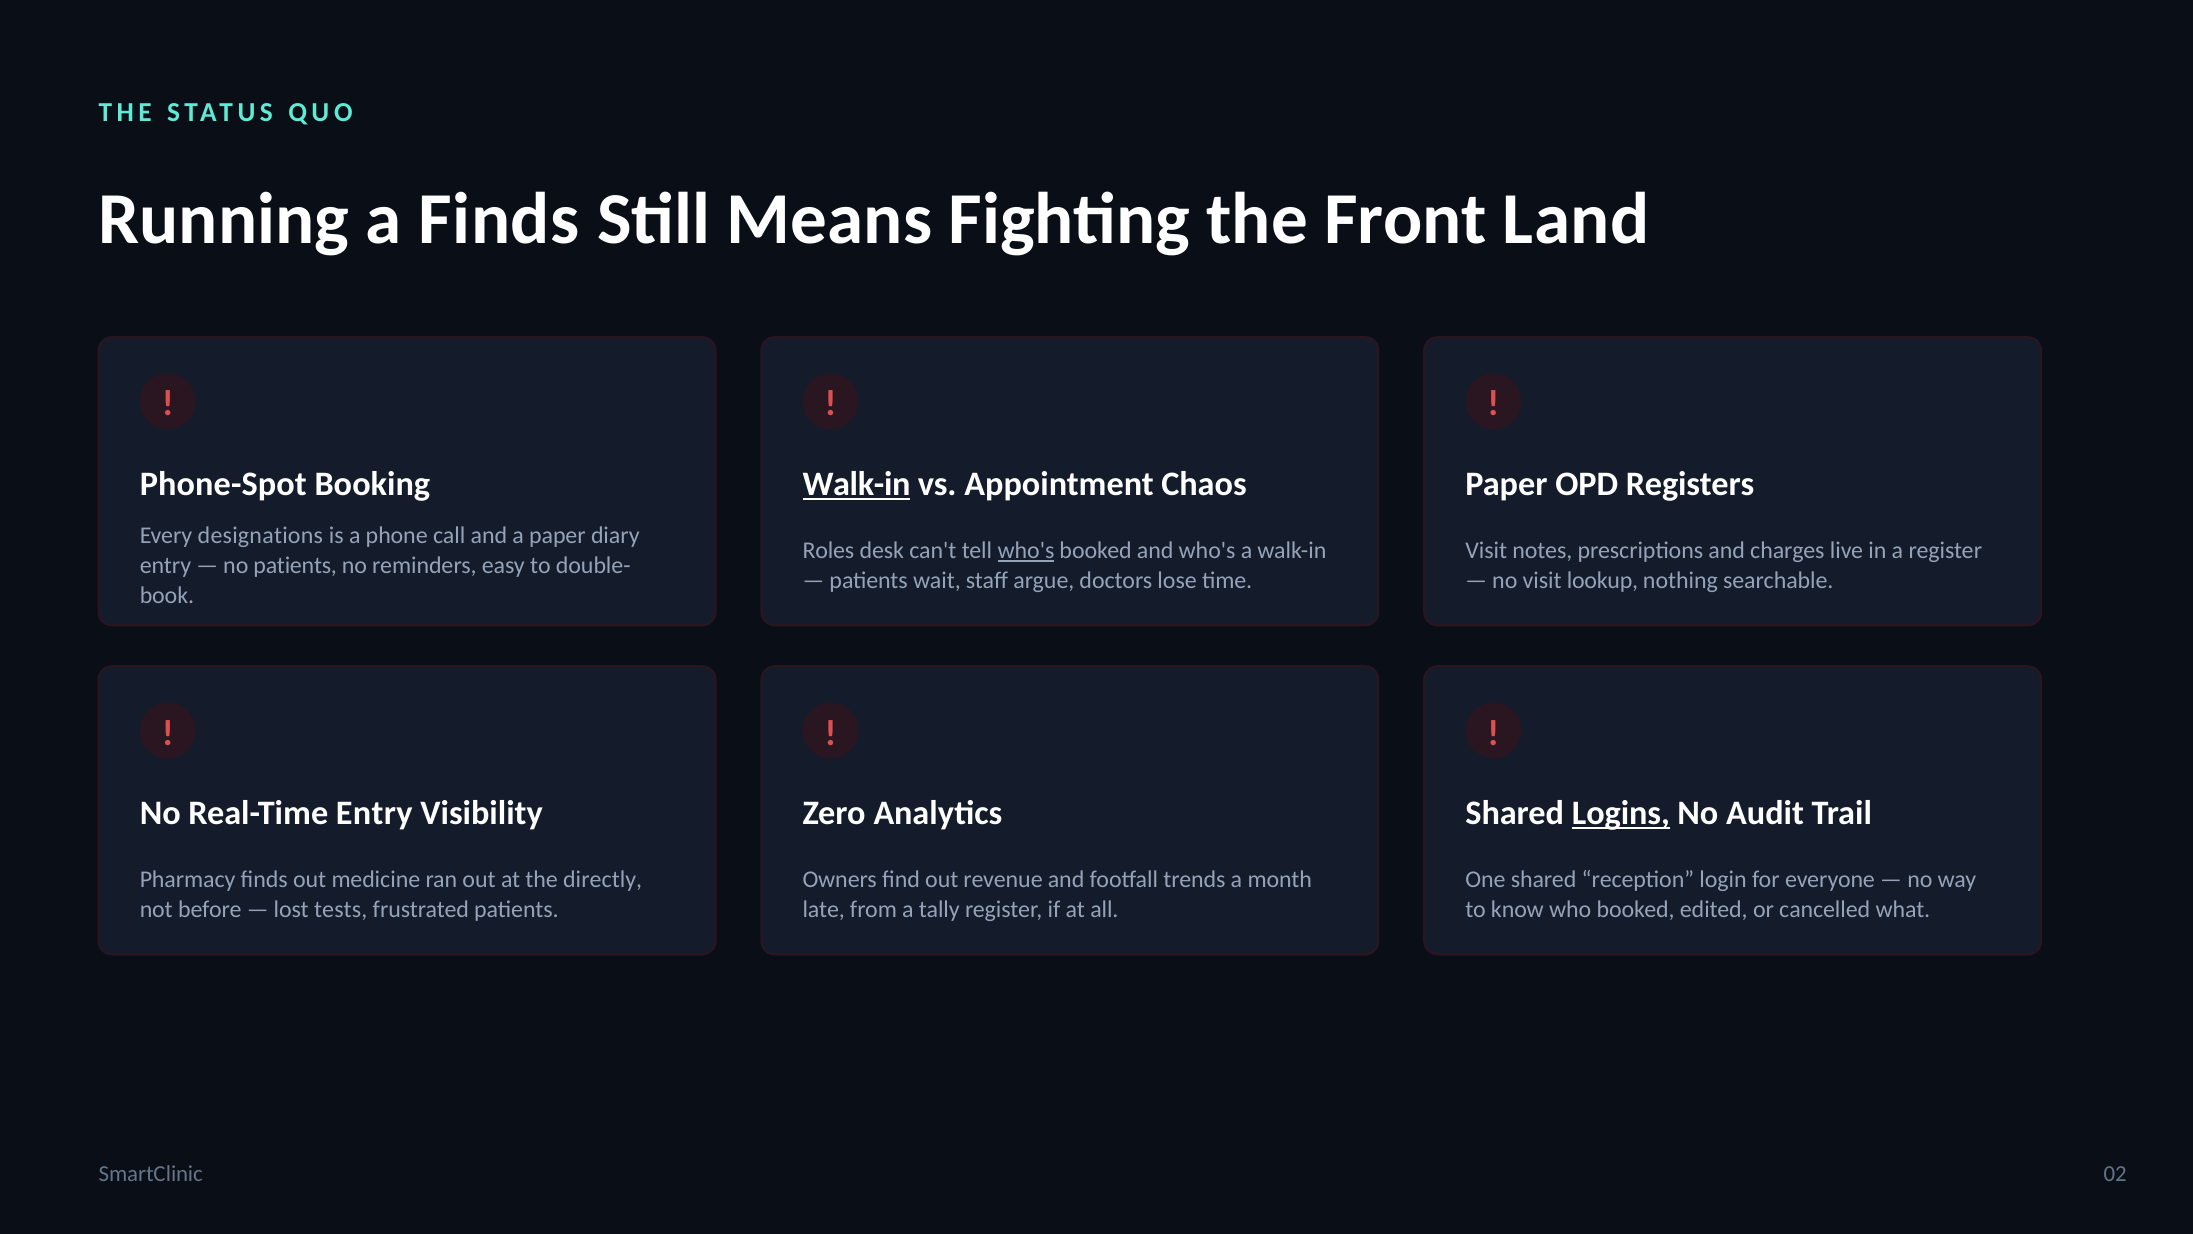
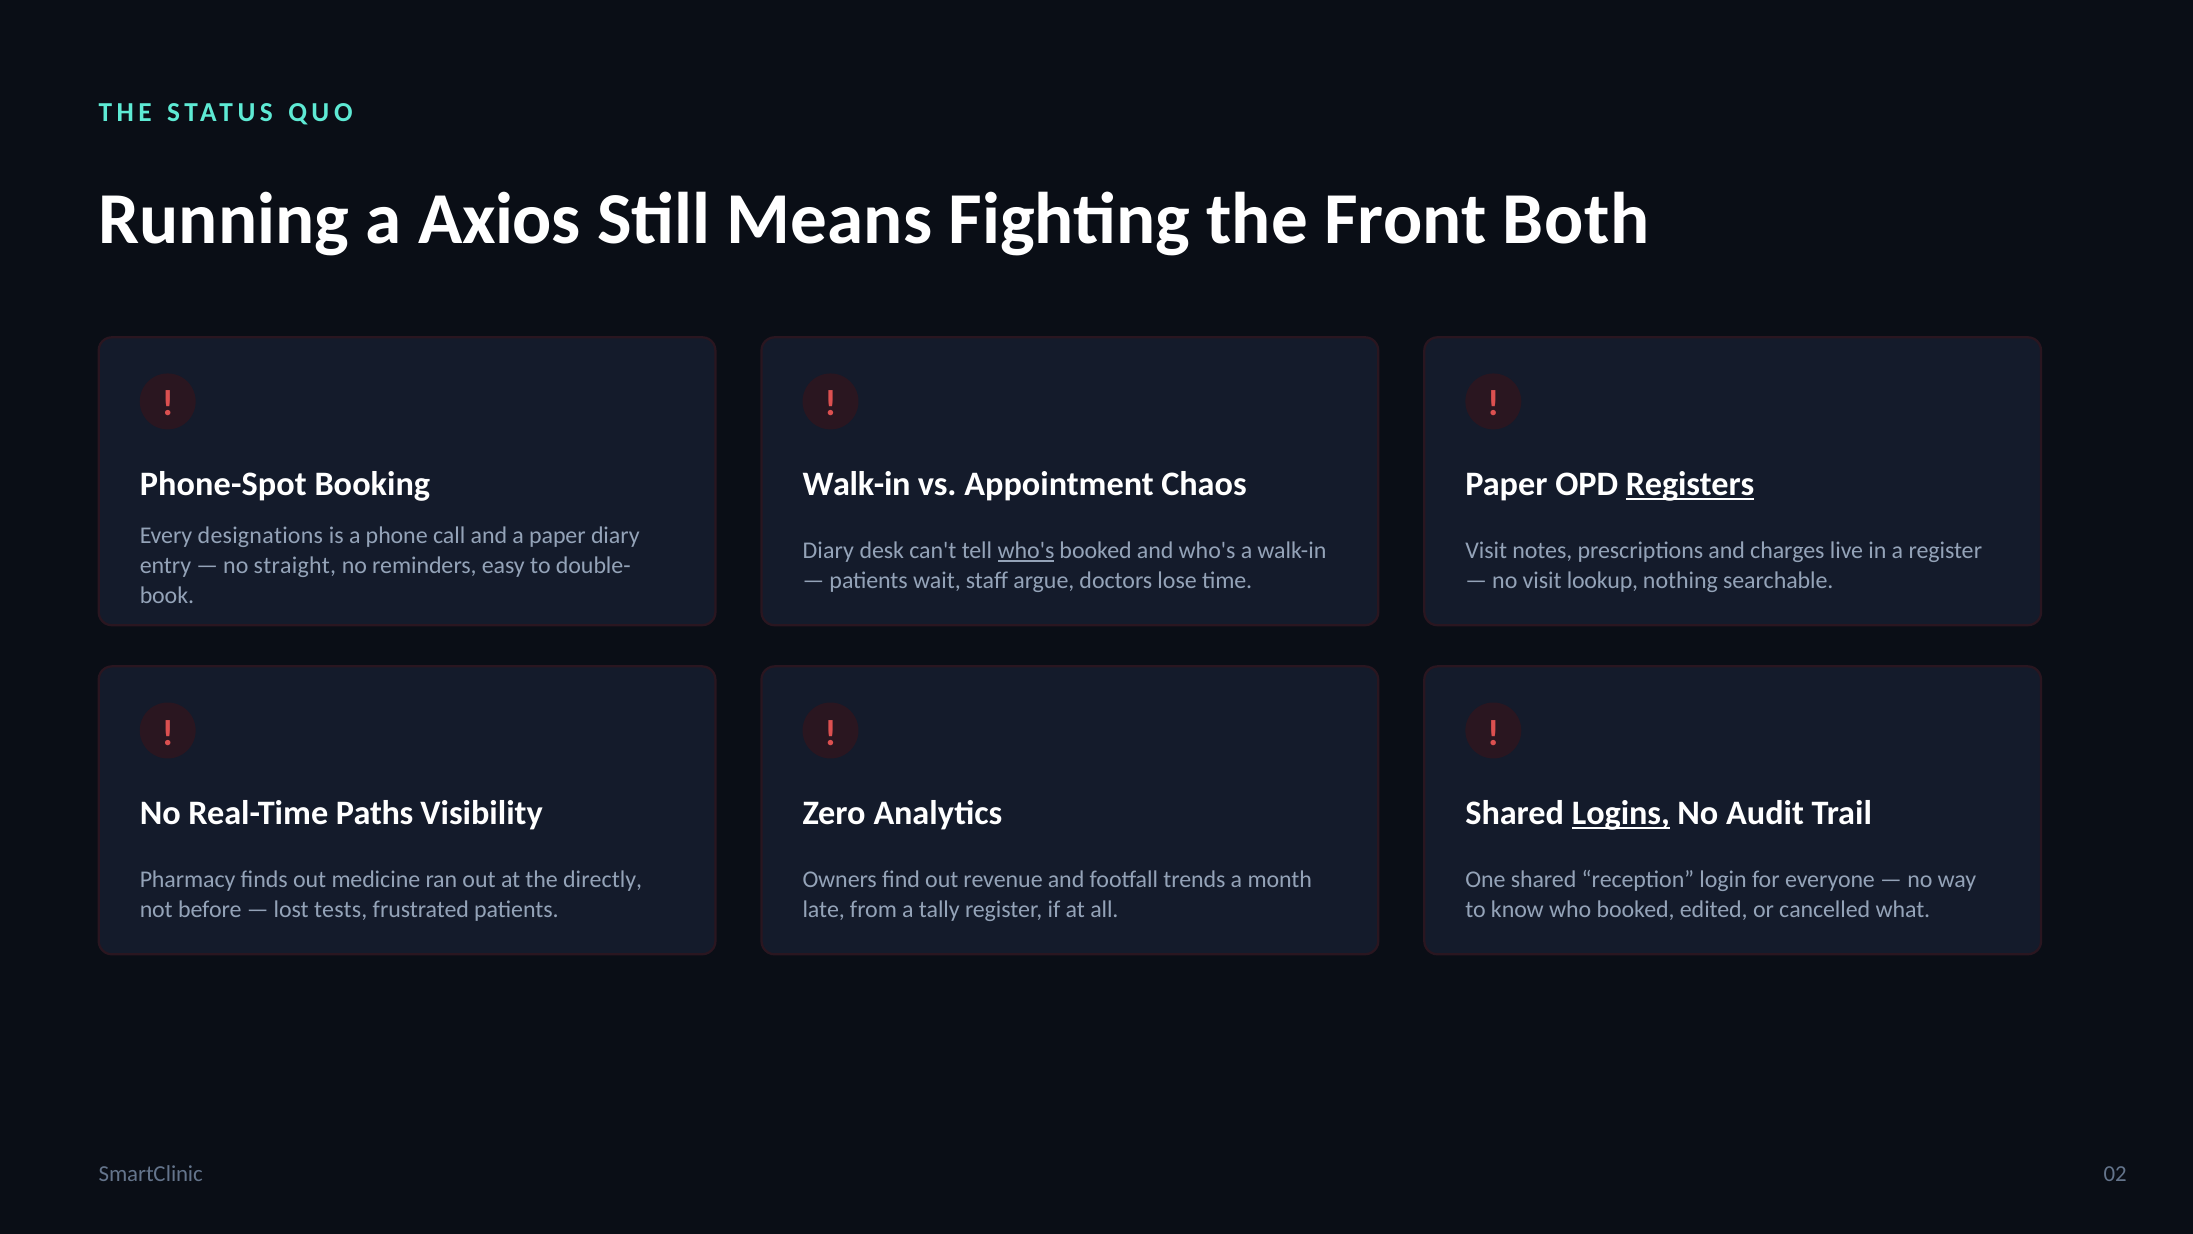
a Finds: Finds -> Axios (500, 219)
Land: Land -> Both (1576, 219)
Walk-in underline: present -> none (856, 484)
Registers underline: none -> present (1690, 484)
Roles: Roles -> Diary (828, 551)
no patients: patients -> straight (295, 565)
Real-Time Entry: Entry -> Paths (375, 813)
